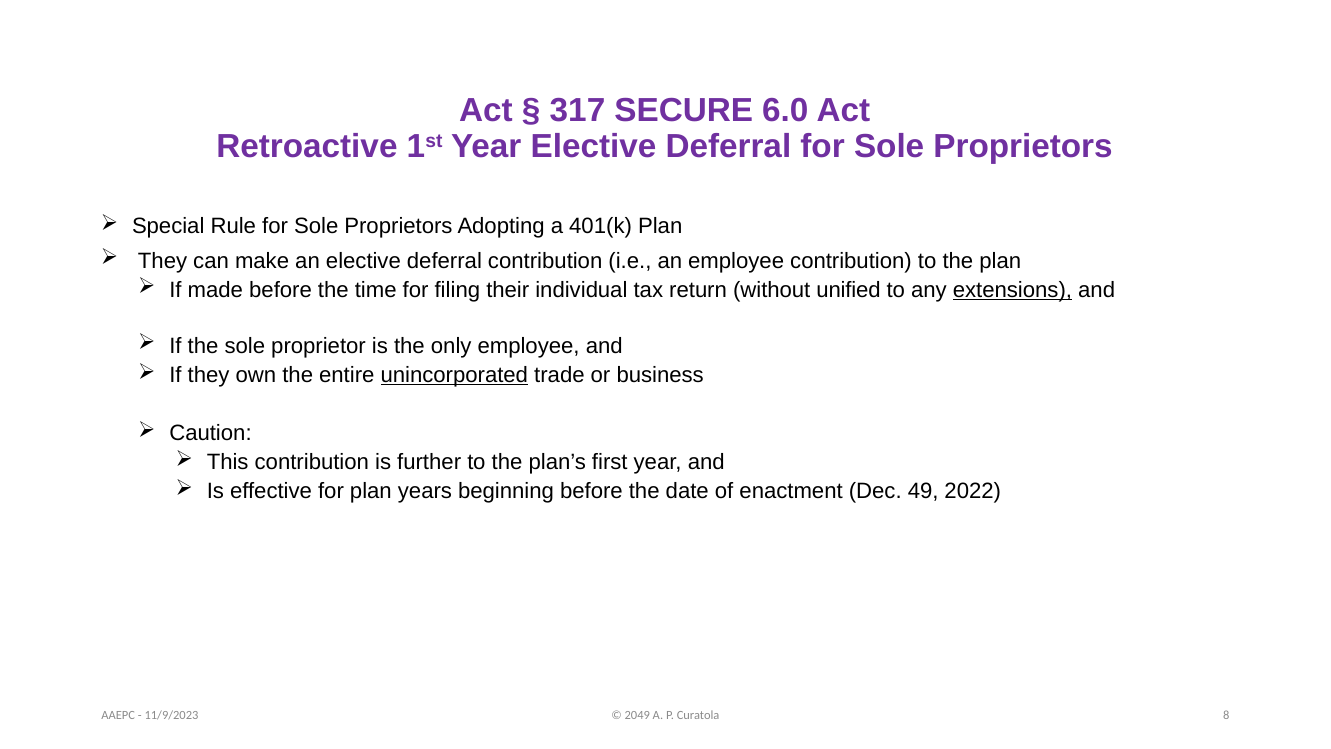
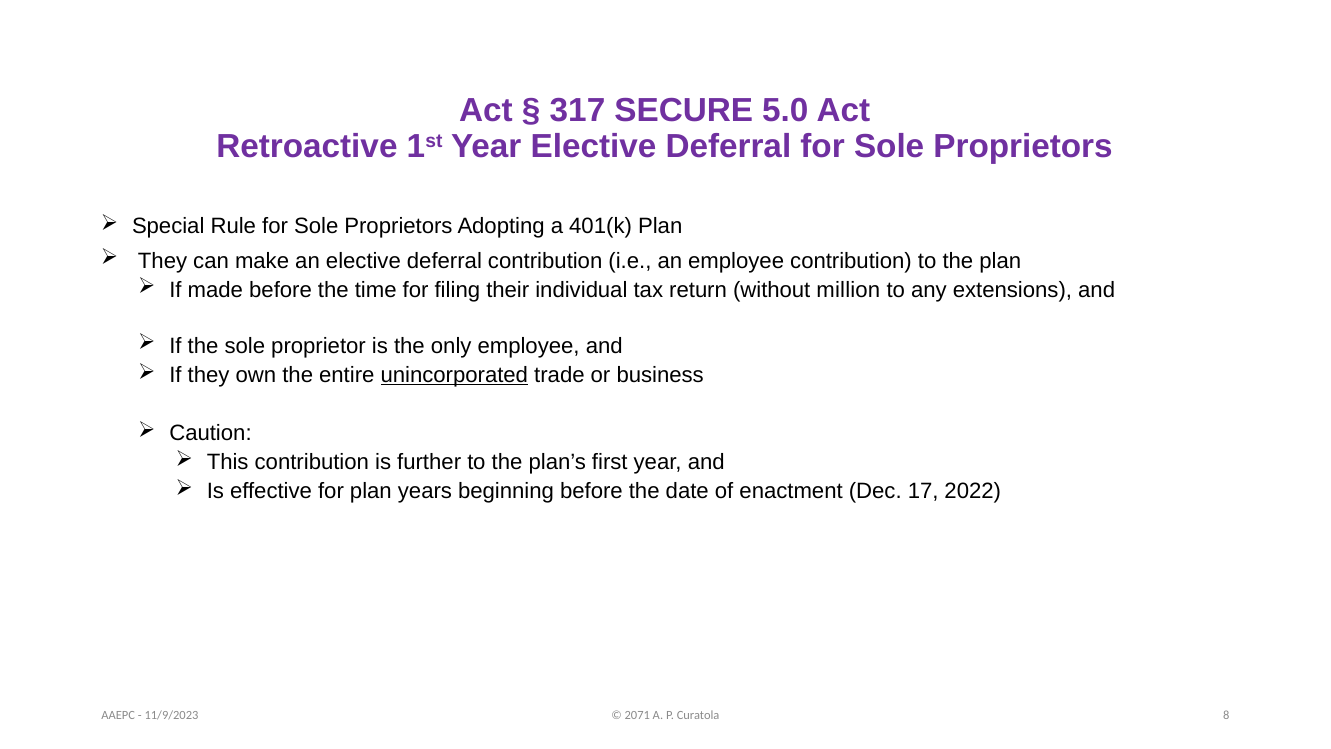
6.0: 6.0 -> 5.0 (785, 110)
unified: unified -> million (848, 290)
extensions underline: present -> none (1012, 290)
49: 49 -> 17 (923, 491)
2049: 2049 -> 2071 (637, 715)
